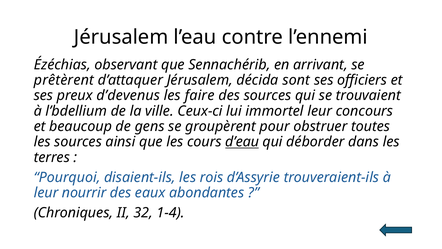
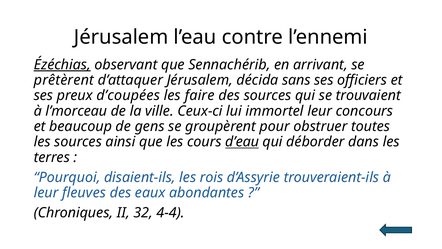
Ézéchias underline: none -> present (62, 65)
sont: sont -> sans (296, 80)
d’devenus: d’devenus -> d’coupées (128, 95)
l’bdellium: l’bdellium -> l’morceau (76, 111)
nourrir: nourrir -> fleuves (84, 193)
1-4: 1-4 -> 4-4 (171, 213)
